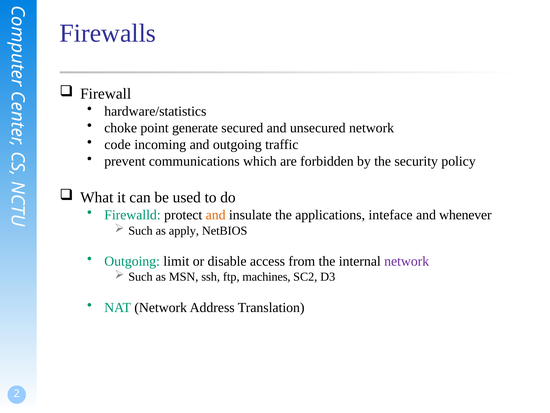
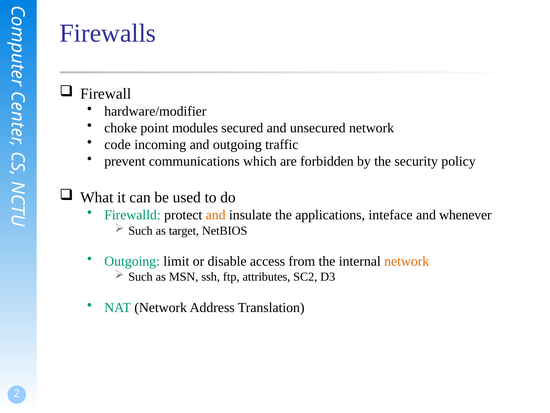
hardware/statistics: hardware/statistics -> hardware/modifier (155, 111)
generate: generate -> modules (195, 128)
apply: apply -> target (184, 230)
network colour: purple -> orange (407, 261)
machines: machines -> attributes (266, 277)
